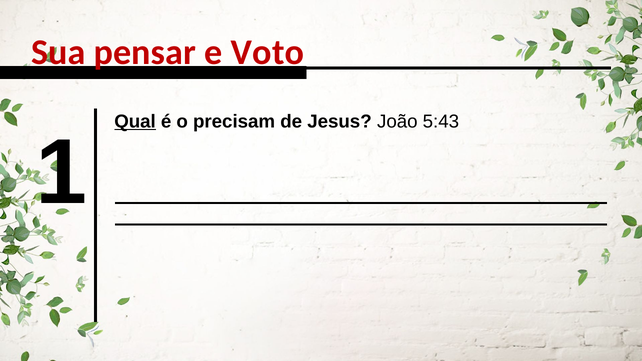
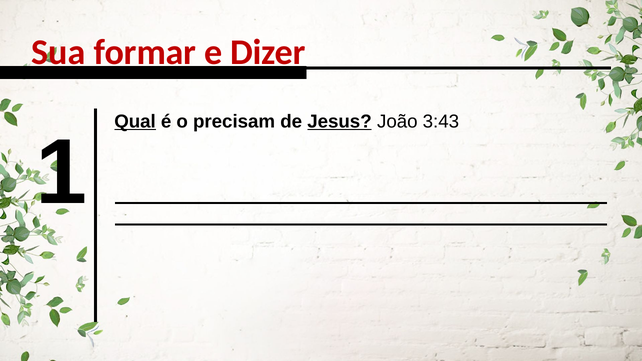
pensar: pensar -> formar (145, 53)
Voto: Voto -> Dizer (268, 53)
Jesus underline: none -> present (339, 122)
5:43: 5:43 -> 3:43 (441, 122)
